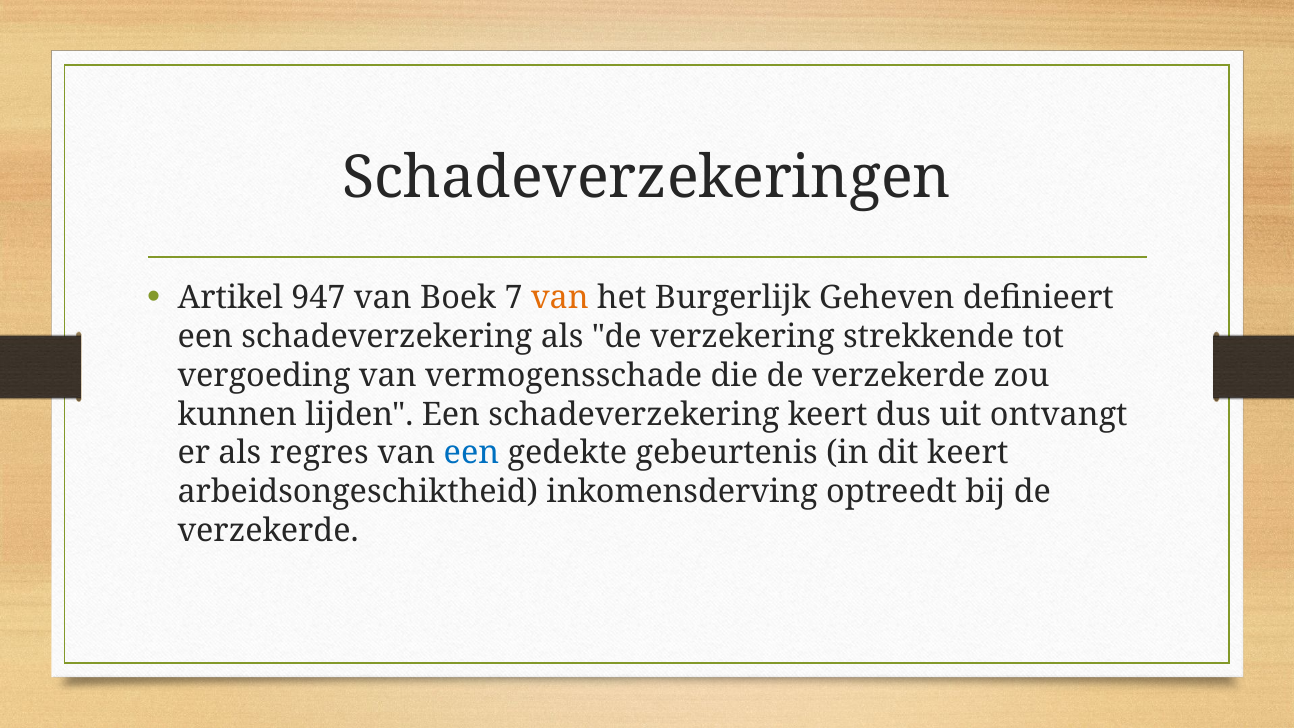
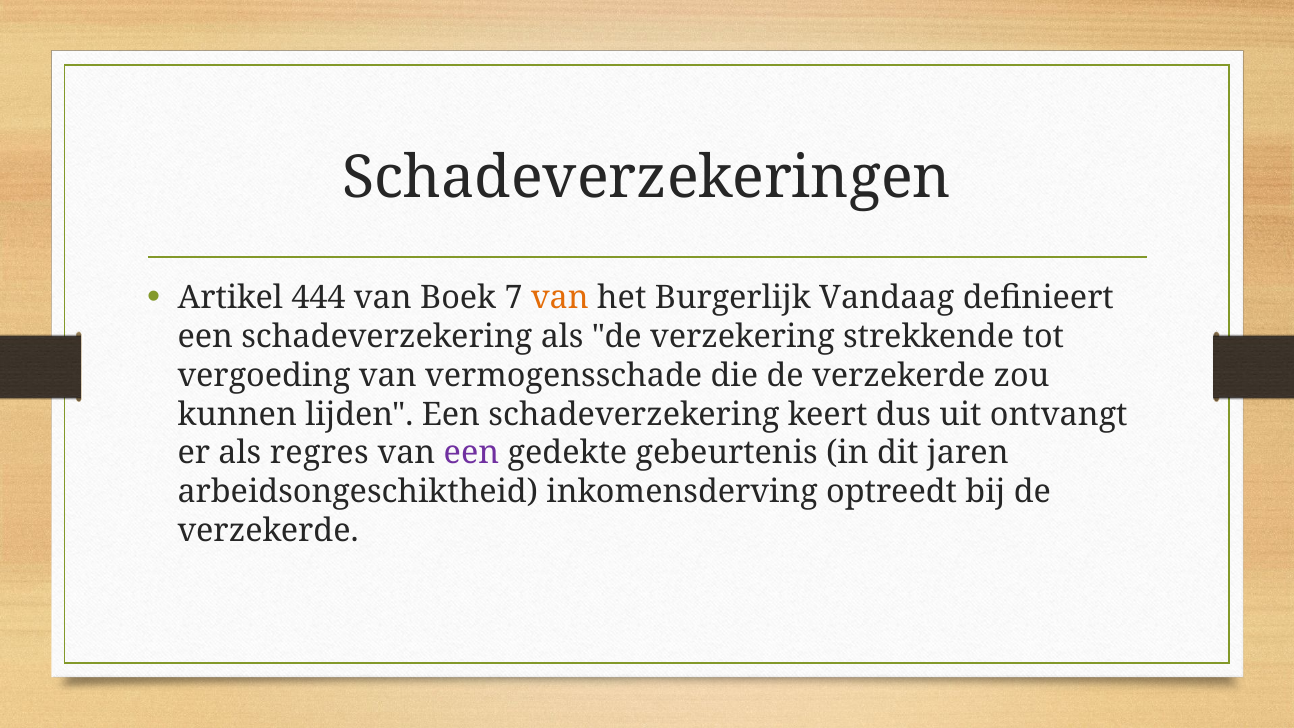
947: 947 -> 444 (318, 298)
Geheven: Geheven -> Vandaag (887, 298)
een colour: blue -> purple (471, 453)
dit keert: keert -> jaren (968, 453)
